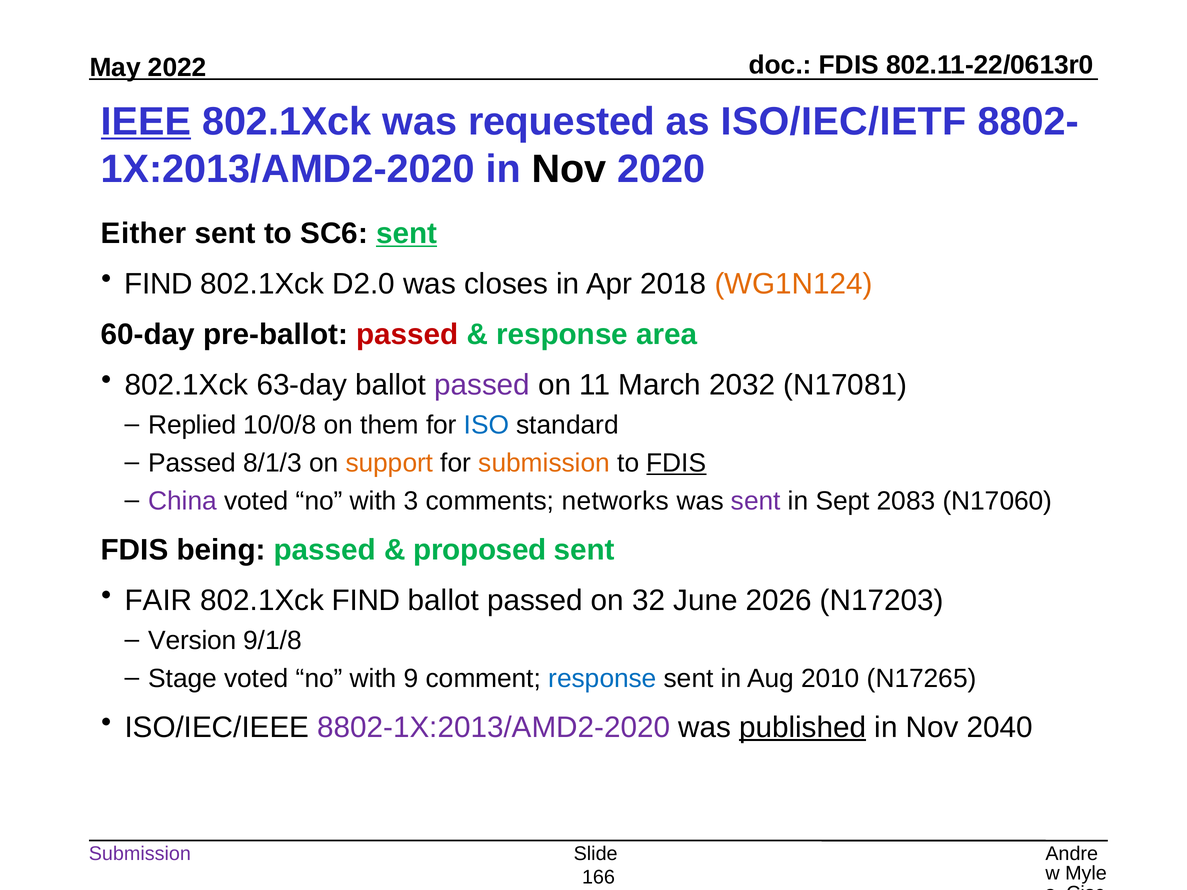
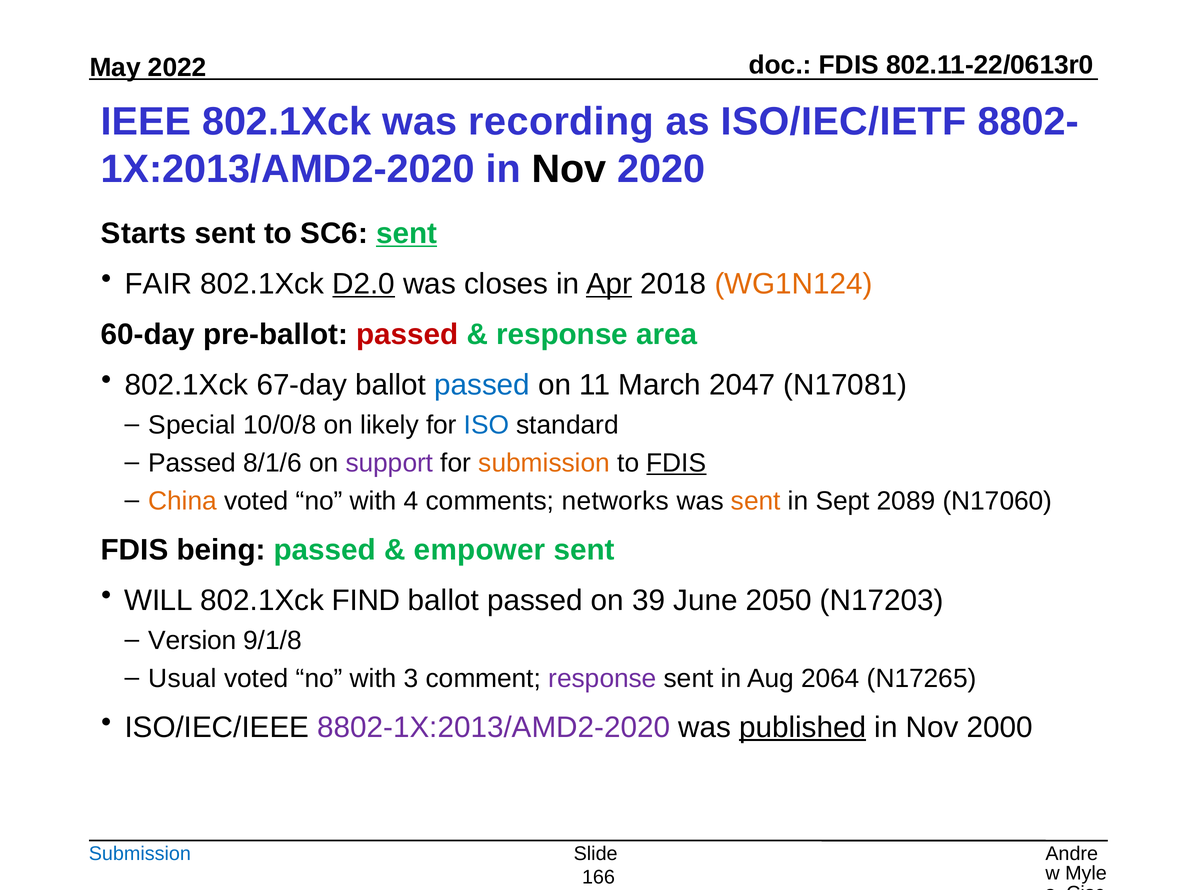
IEEE underline: present -> none (146, 122)
requested: requested -> recording (561, 122)
Either: Either -> Starts (144, 234)
FIND: FIND -> FAIR (158, 284)
D2.0 underline: none -> present (364, 284)
Apr underline: none -> present (609, 284)
63-day: 63-day -> 67-day (302, 385)
passed colour: purple -> blue (482, 385)
2032: 2032 -> 2047 (742, 385)
Replied: Replied -> Special (192, 425)
them: them -> likely (389, 425)
8/1/3: 8/1/3 -> 8/1/6 (272, 463)
support colour: orange -> purple (389, 463)
China colour: purple -> orange (183, 501)
3: 3 -> 4 (411, 501)
sent colour: purple -> orange (756, 501)
2083: 2083 -> 2089 (906, 501)
proposed: proposed -> empower (480, 550)
FAIR: FAIR -> WILL (159, 601)
32: 32 -> 39 (649, 601)
2026: 2026 -> 2050 (779, 601)
Stage: Stage -> Usual (183, 679)
9: 9 -> 3 (411, 679)
response colour: blue -> purple (602, 679)
2010: 2010 -> 2064 (830, 679)
2040: 2040 -> 2000 (1000, 728)
Submission colour: purple -> blue (140, 854)
